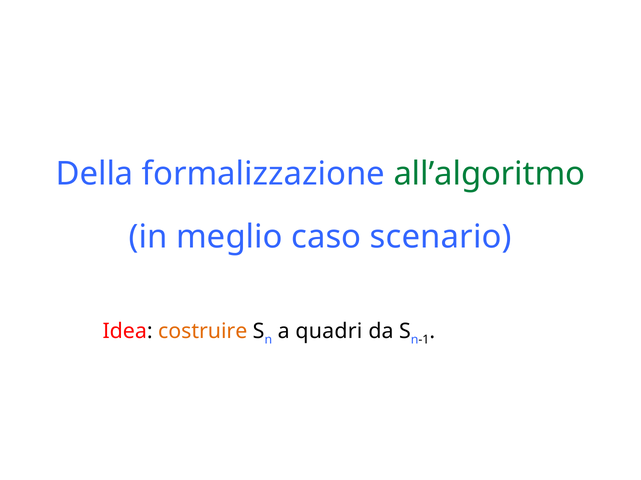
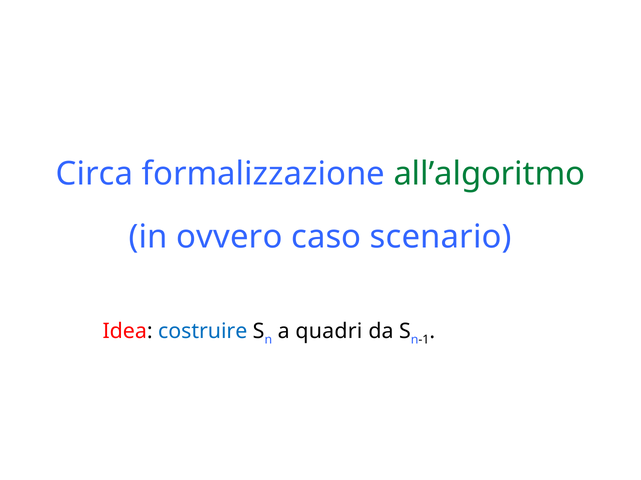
Della: Della -> Circa (94, 174)
meglio: meglio -> ovvero (229, 237)
costruire colour: orange -> blue (203, 332)
